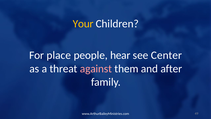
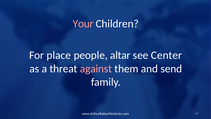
Your colour: yellow -> pink (83, 24)
hear: hear -> altar (120, 55)
after: after -> send (171, 68)
